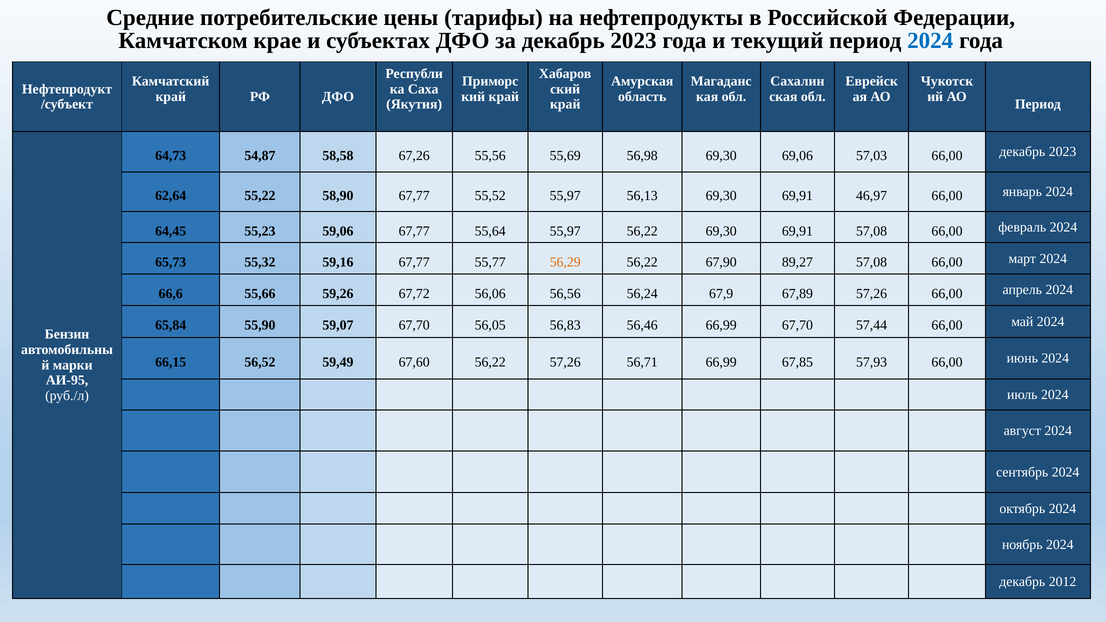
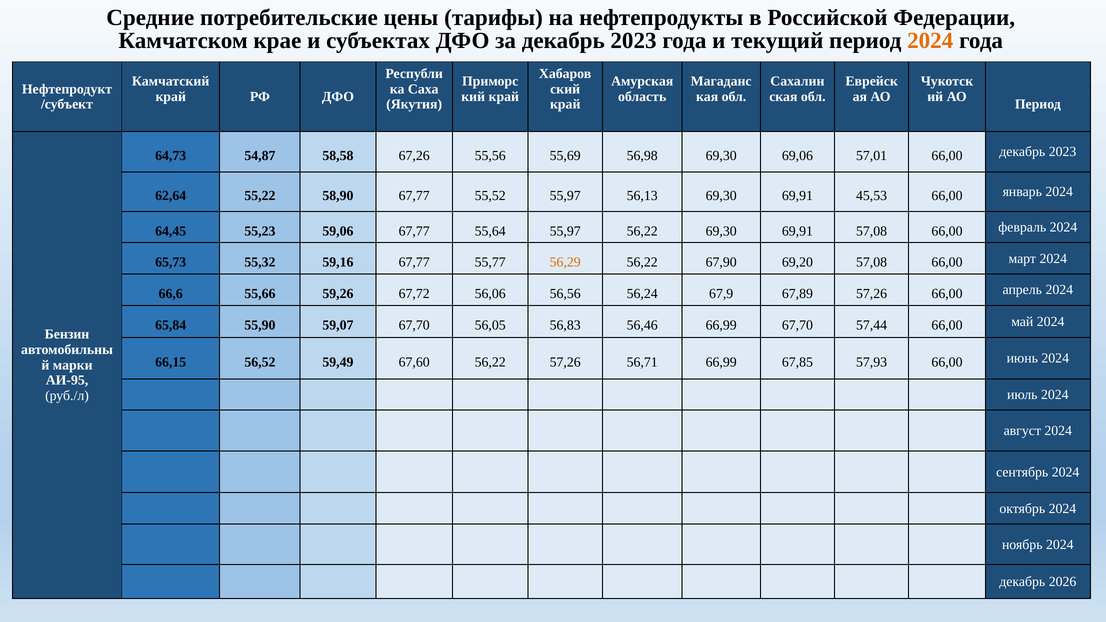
2024 colour: blue -> orange (930, 41)
57,03: 57,03 -> 57,01 (872, 156)
46,97: 46,97 -> 45,53 (872, 196)
89,27: 89,27 -> 69,20 (797, 262)
2012: 2012 -> 2026 (1063, 582)
